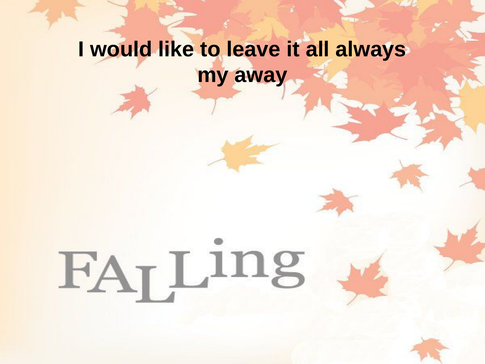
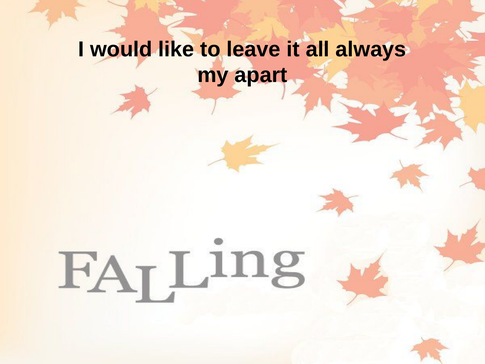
away: away -> apart (261, 75)
